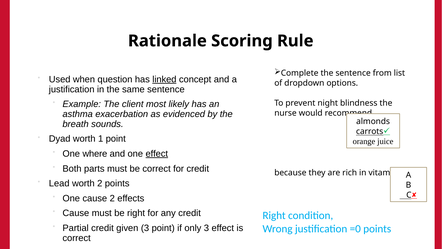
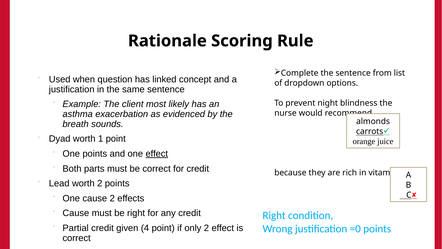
linked underline: present -> none (164, 79)
One where: where -> points (95, 154)
given 3: 3 -> 4 (145, 228)
only 3: 3 -> 2 (206, 228)
